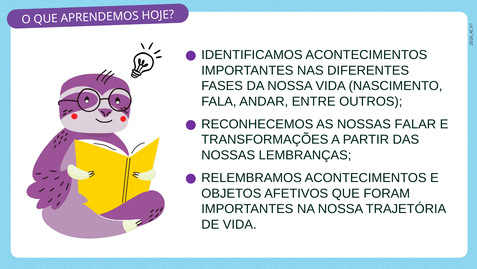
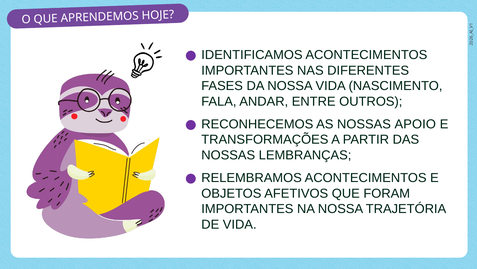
FALAR: FALAR -> APOIO (415, 124)
